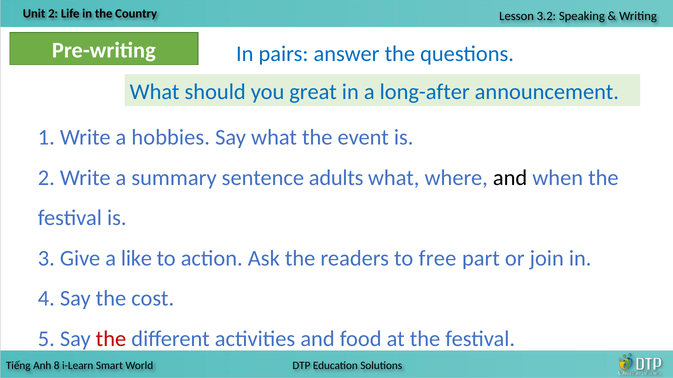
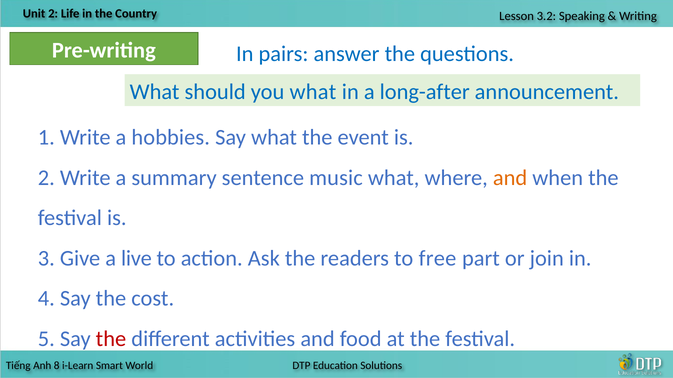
you great: great -> what (313, 92)
adults: adults -> music (336, 178)
and colour: black -> orange (510, 178)
like: like -> live (136, 259)
